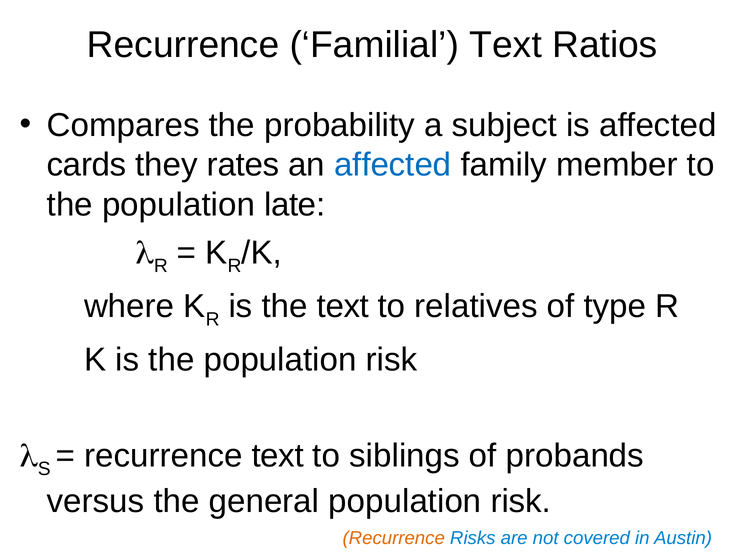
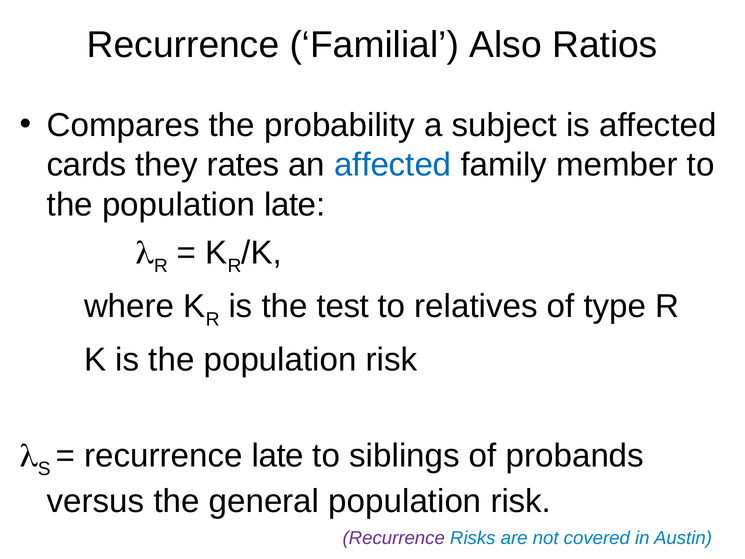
Familial Text: Text -> Also (506, 45)
the text: text -> test (343, 306)
recurrence text: text -> late (278, 456)
Recurrence colour: orange -> purple (394, 538)
